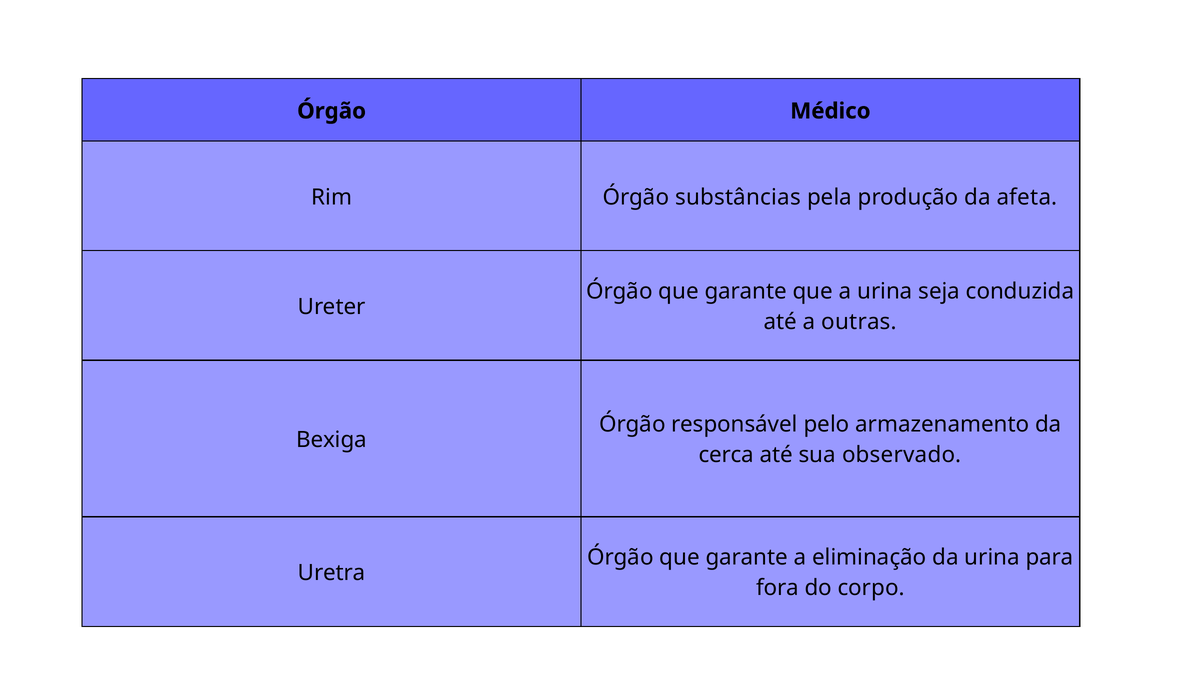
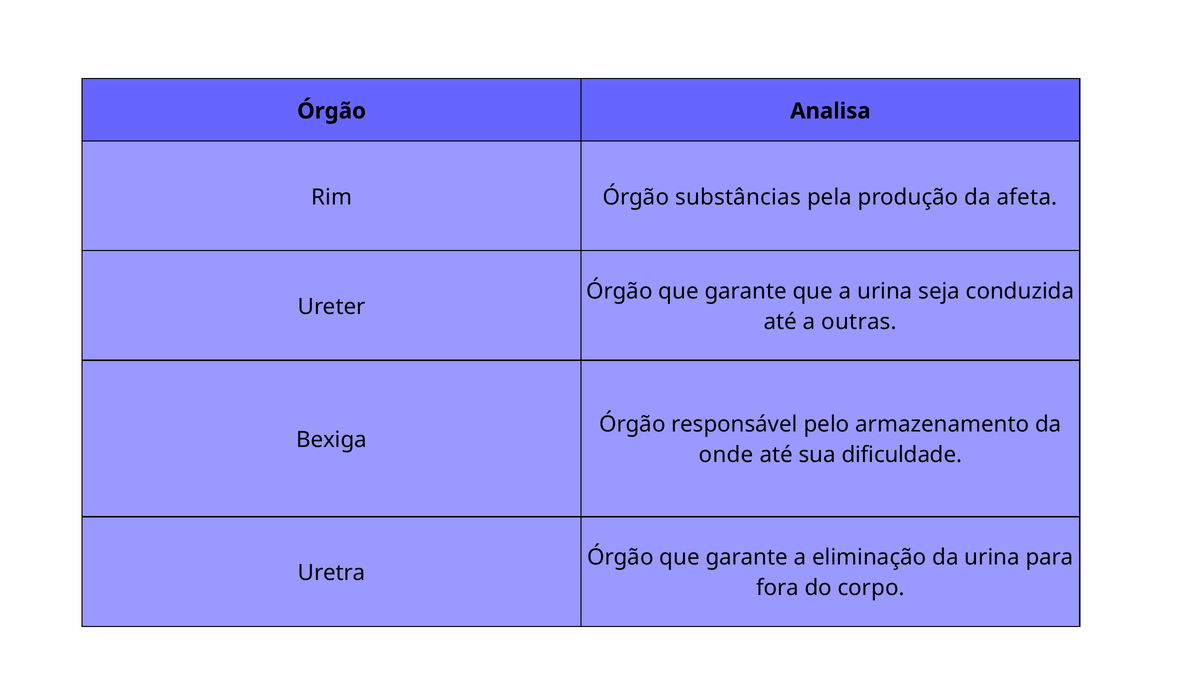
Médico: Médico -> Analisa (830, 111)
cerca: cerca -> onde (726, 455)
observado: observado -> dificuldade (902, 455)
